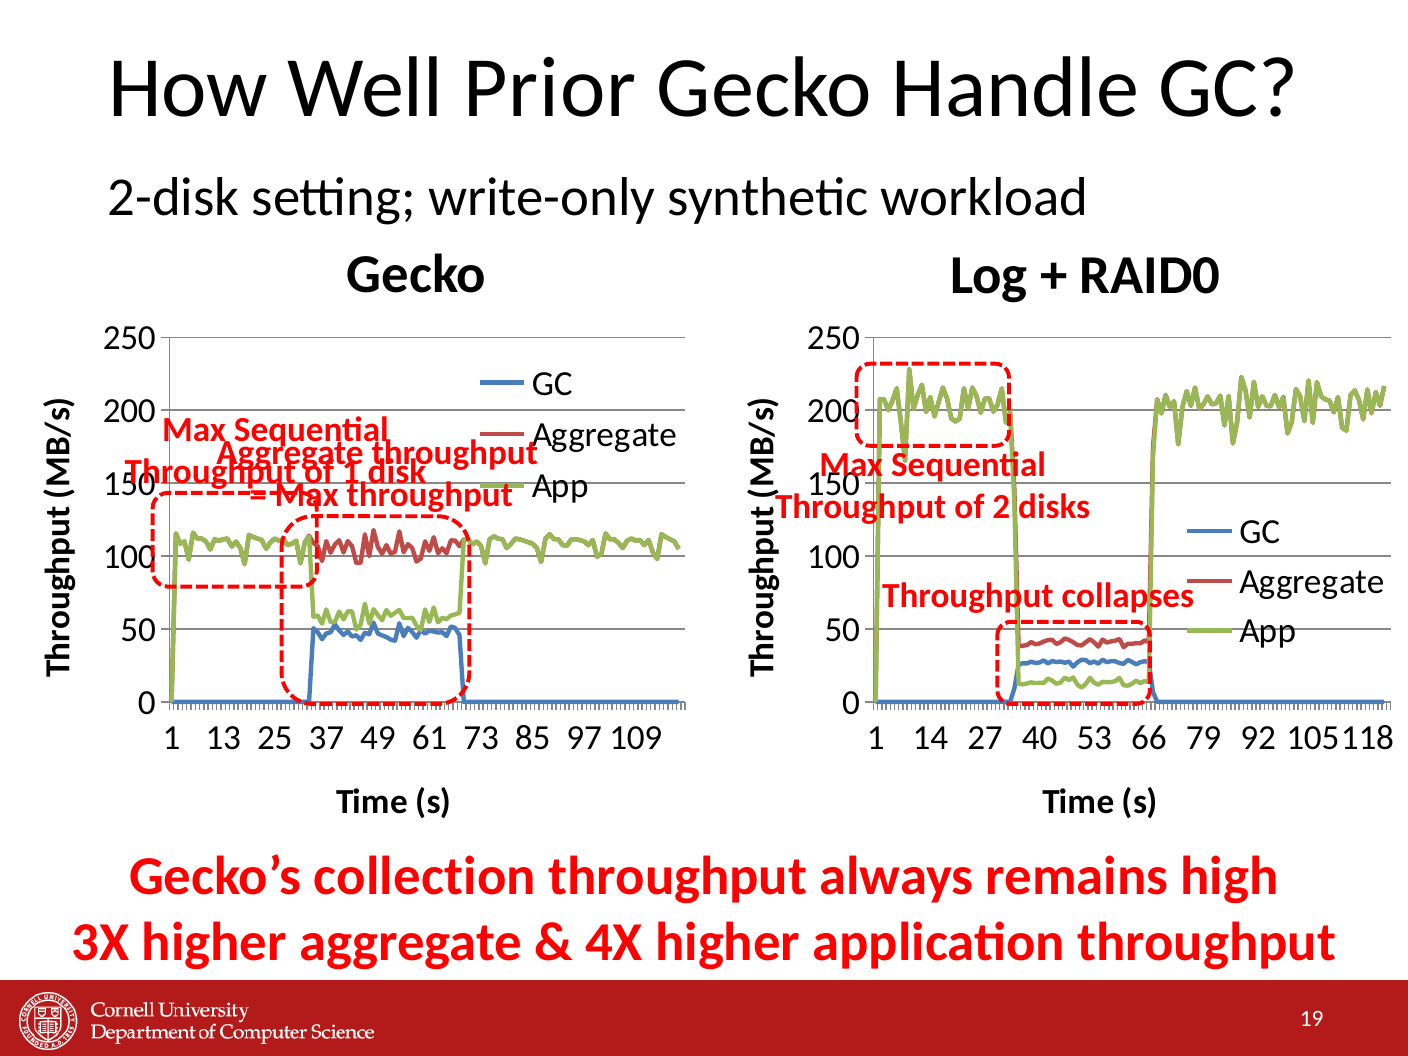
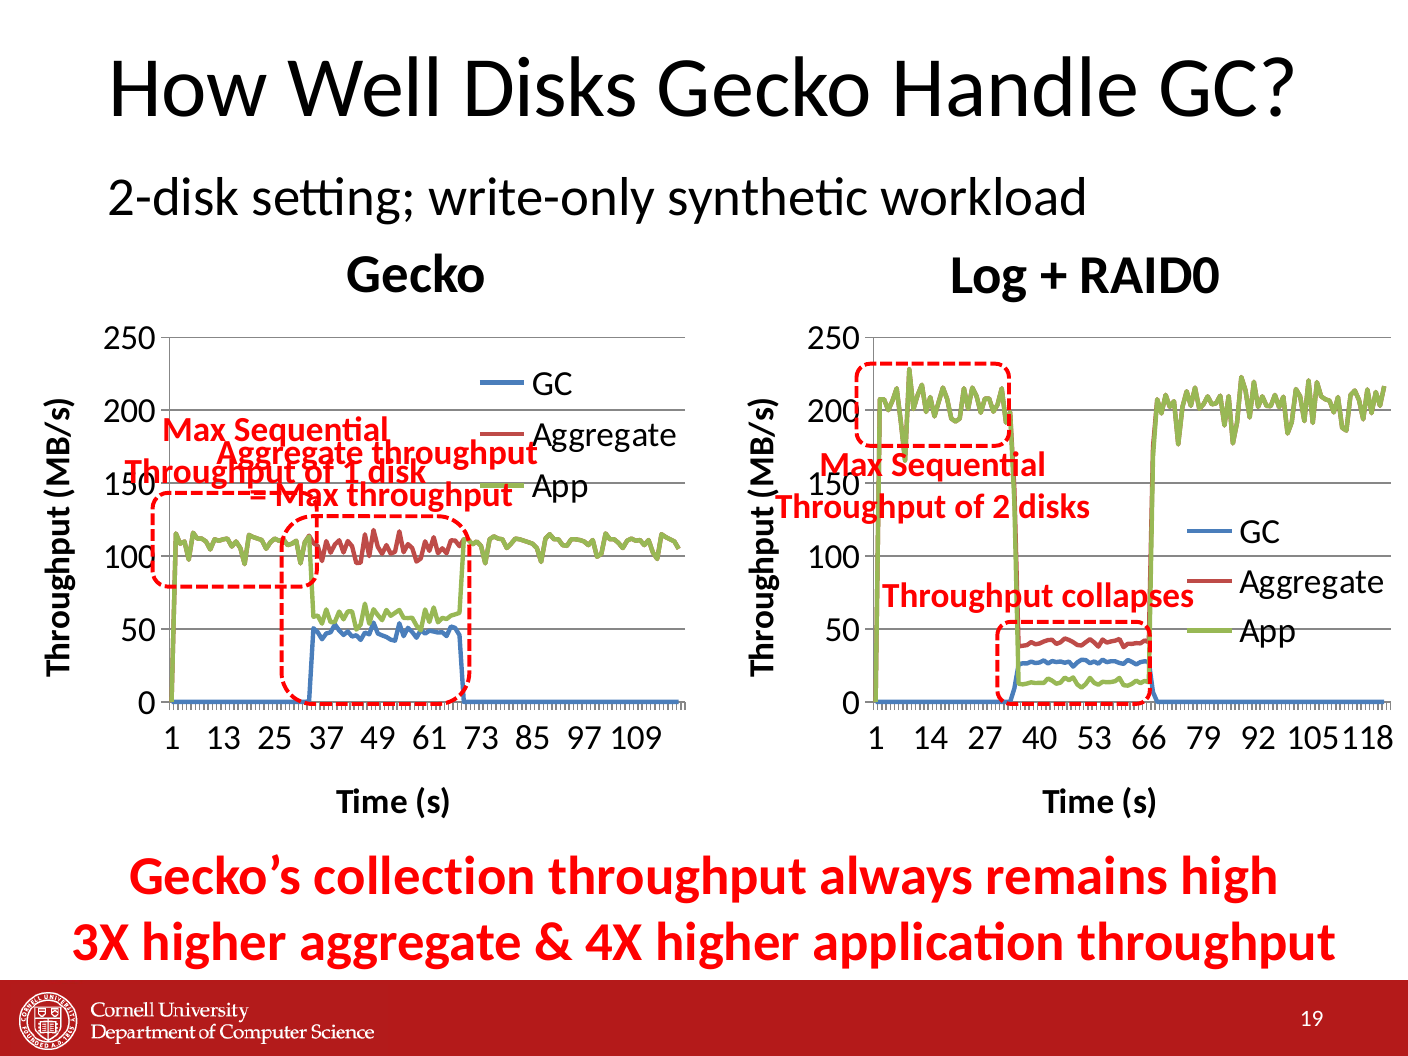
Well Prior: Prior -> Disks (551, 88)
